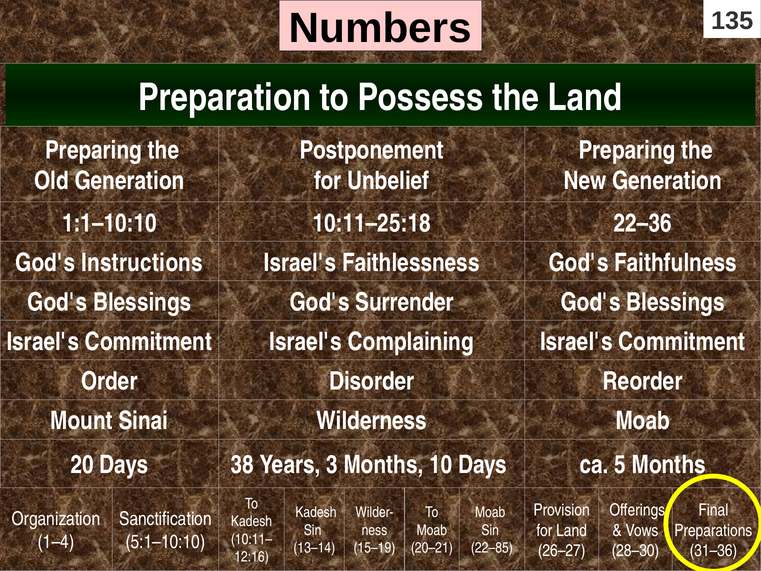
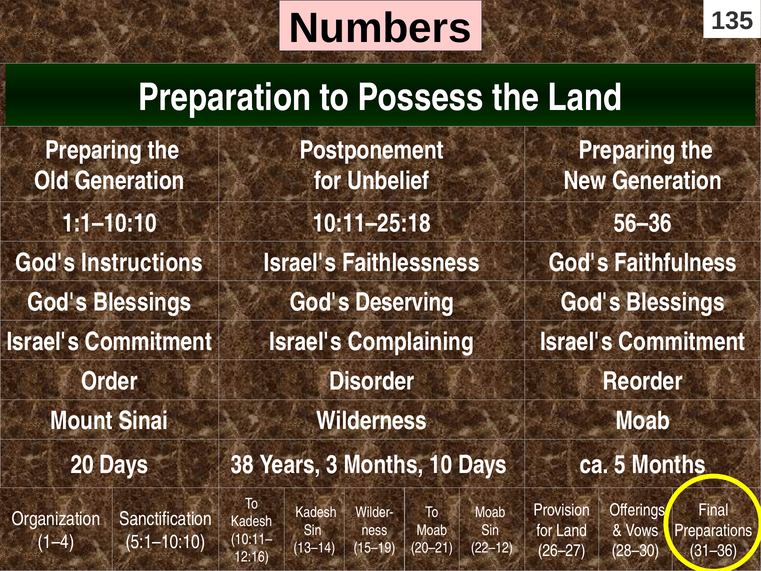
22–36: 22–36 -> 56–36 (643, 223)
Surrender: Surrender -> Deserving (405, 302)
22–85: 22–85 -> 22–12 (492, 548)
